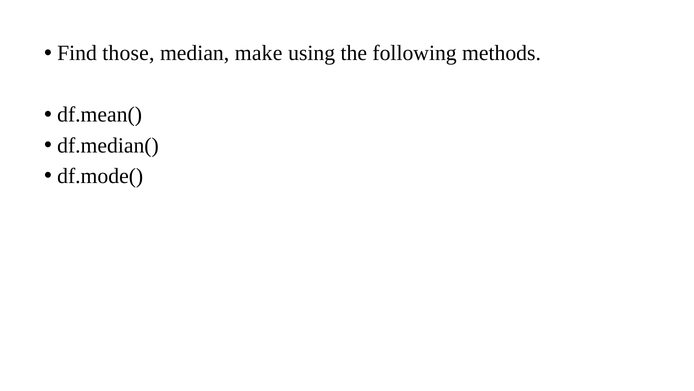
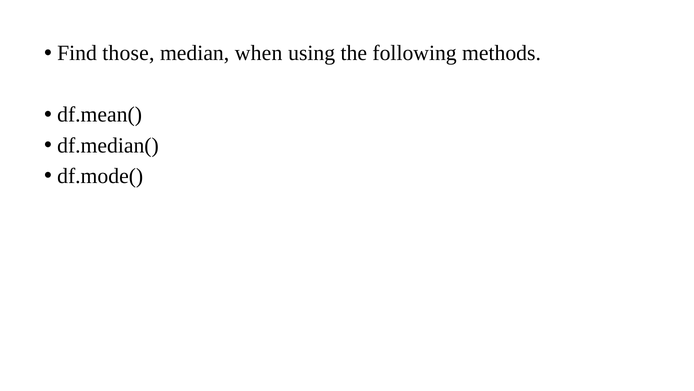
make: make -> when (259, 53)
